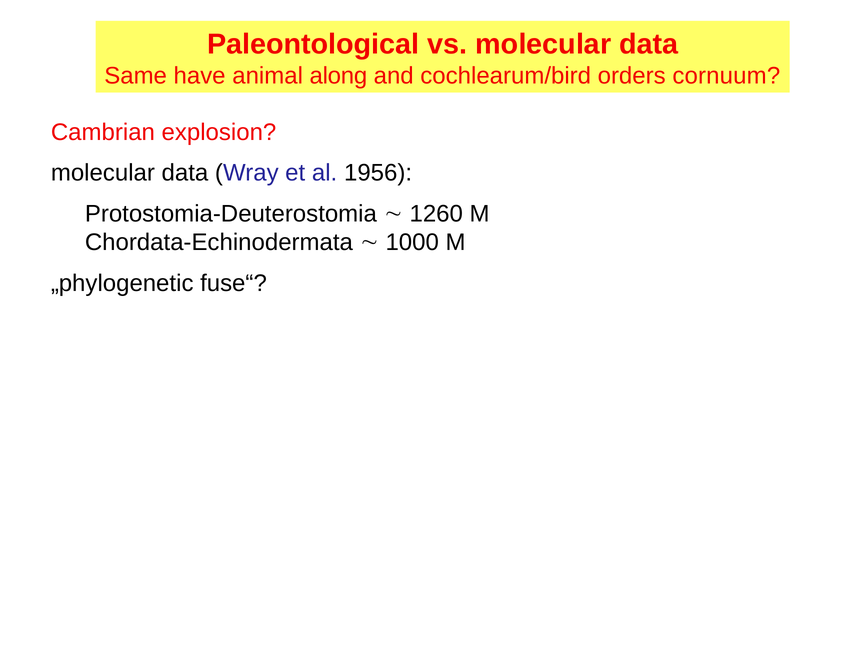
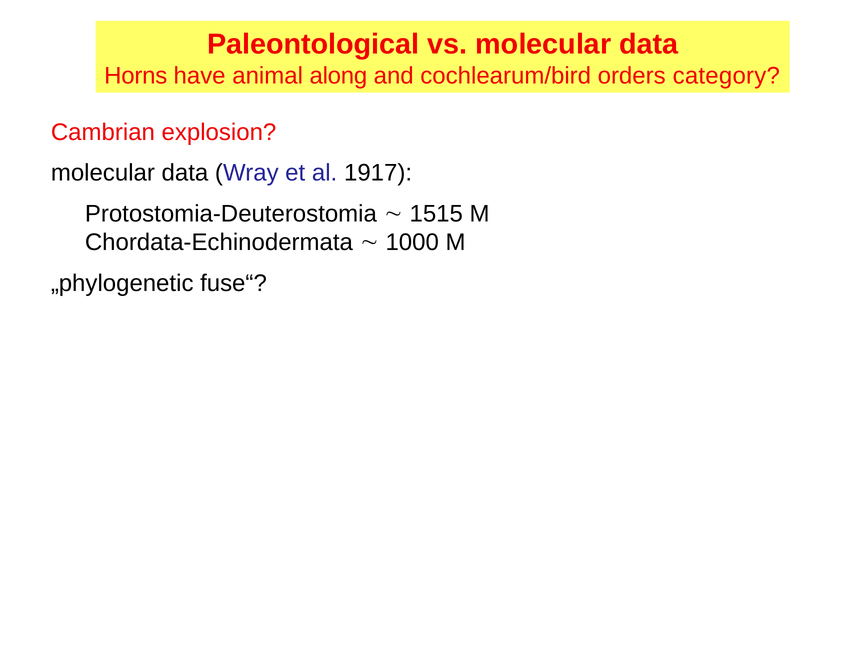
Same: Same -> Horns (136, 76)
cornuum: cornuum -> category (726, 76)
1956: 1956 -> 1917 (378, 173)
1260: 1260 -> 1515 (436, 214)
